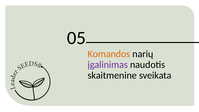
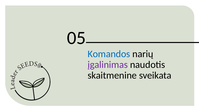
Komandos colour: orange -> blue (109, 54)
